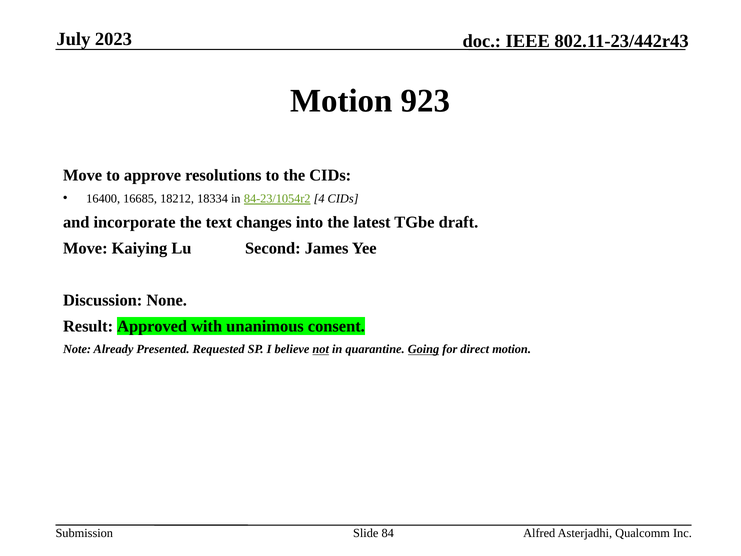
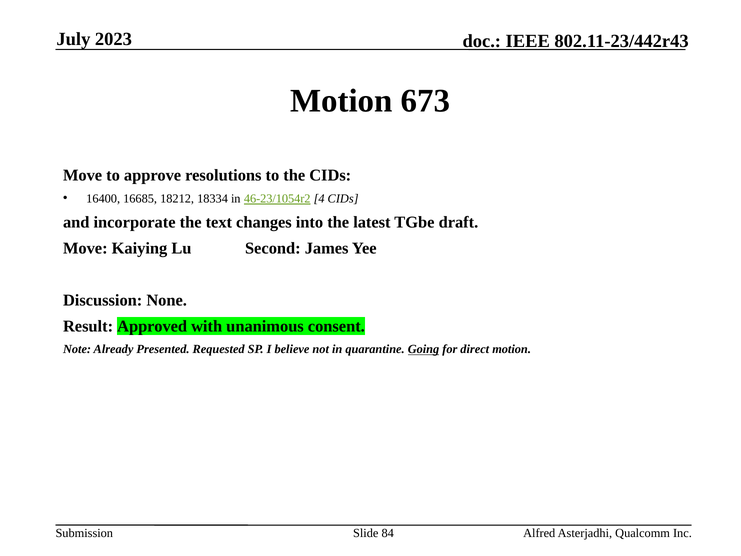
923: 923 -> 673 (426, 101)
84-23/1054r2: 84-23/1054r2 -> 46-23/1054r2 (277, 198)
not underline: present -> none (321, 349)
